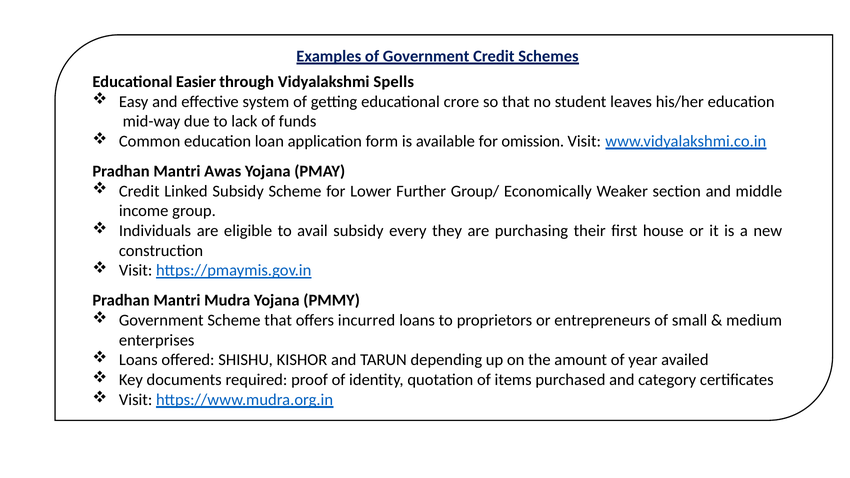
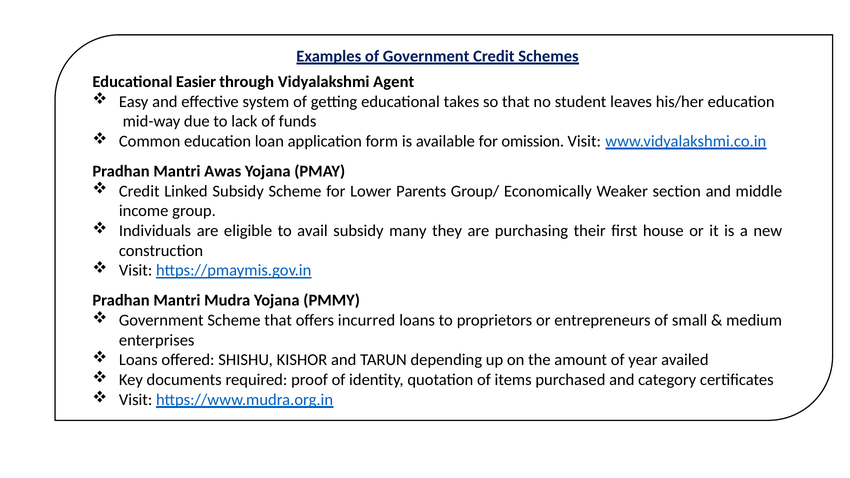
Spells: Spells -> Agent (394, 82)
crore: crore -> takes (461, 102)
Further: Further -> Parents (421, 191)
every: every -> many (408, 231)
